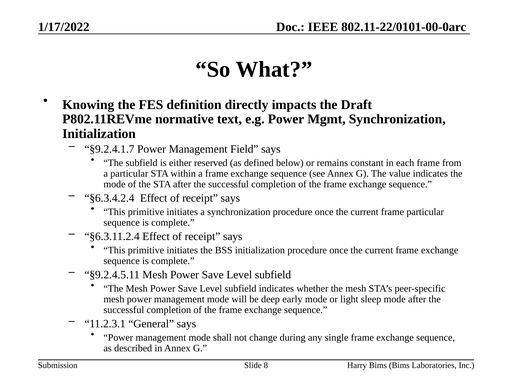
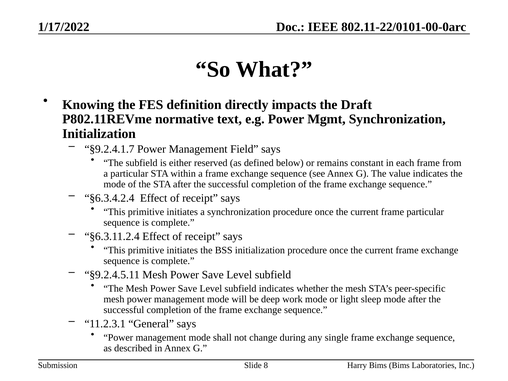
early: early -> work (292, 299)
